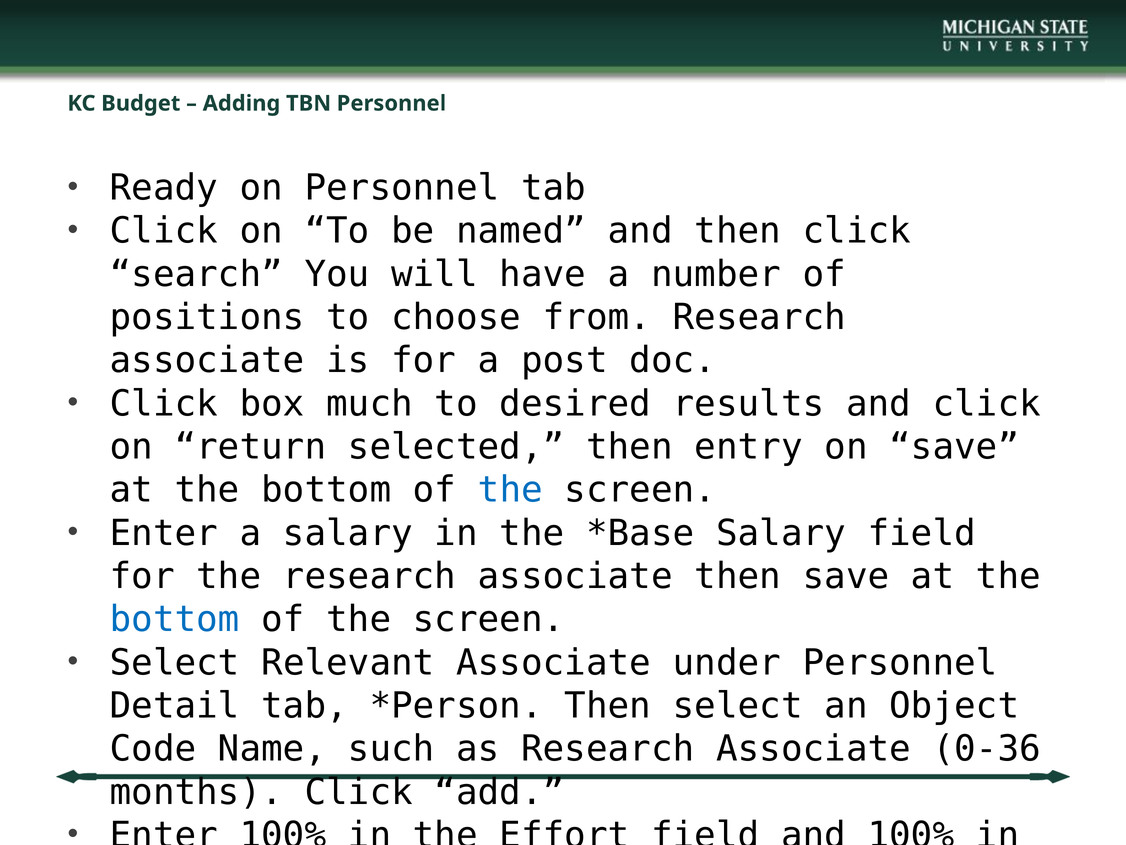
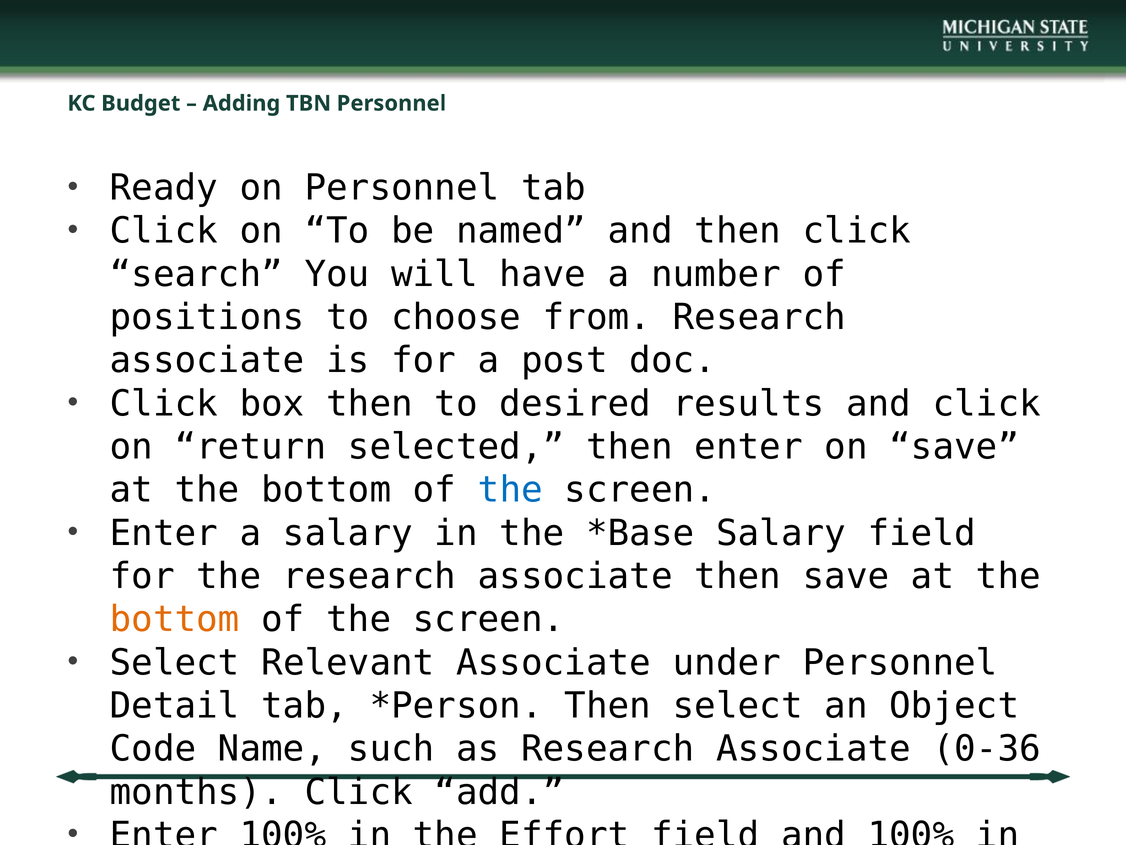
box much: much -> then (370, 403)
then entry: entry -> enter (749, 447)
bottom colour: blue -> orange (175, 619)
